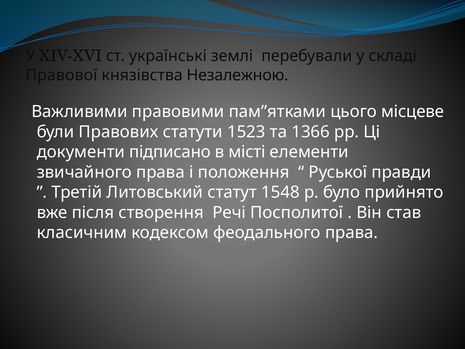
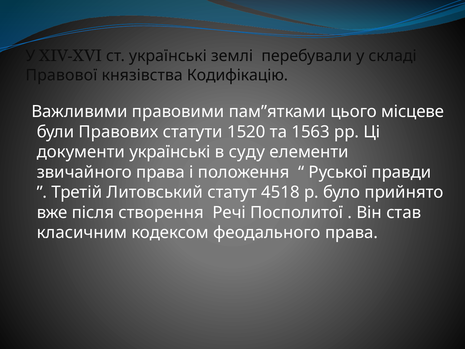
Незалежною: Незалежною -> Кодифікацію (237, 75)
1523: 1523 -> 1520 (246, 132)
1366: 1366 -> 1563 (311, 132)
документи підписано: підписано -> українські (170, 152)
місті: місті -> суду (247, 152)
1548: 1548 -> 4518 (280, 192)
